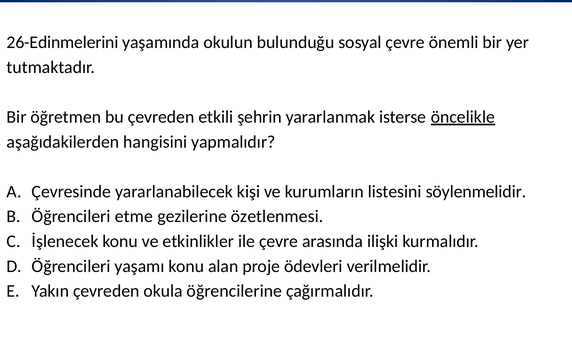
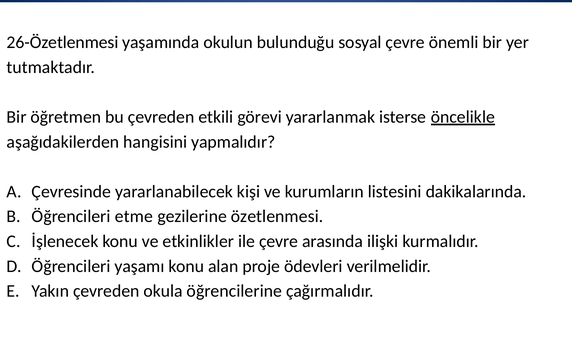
26-Edinmelerini: 26-Edinmelerini -> 26-Özetlenmesi (63, 42)
şehrin: şehrin -> görevi (260, 117)
söylenmelidir: söylenmelidir -> dakikalarında (476, 192)
